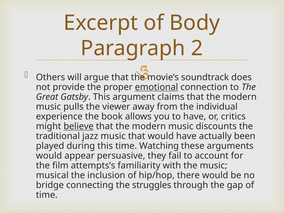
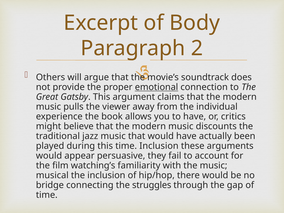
believe underline: present -> none (79, 126)
time Watching: Watching -> Inclusion (159, 146)
attempts’s: attempts’s -> watching’s (93, 165)
